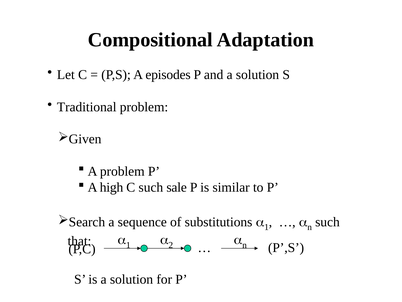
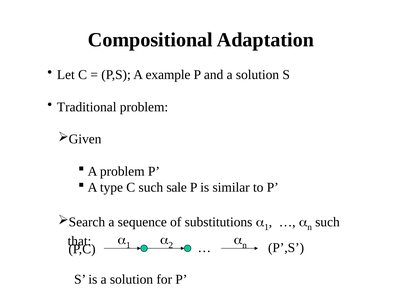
episodes: episodes -> example (168, 75)
high: high -> type (111, 187)
